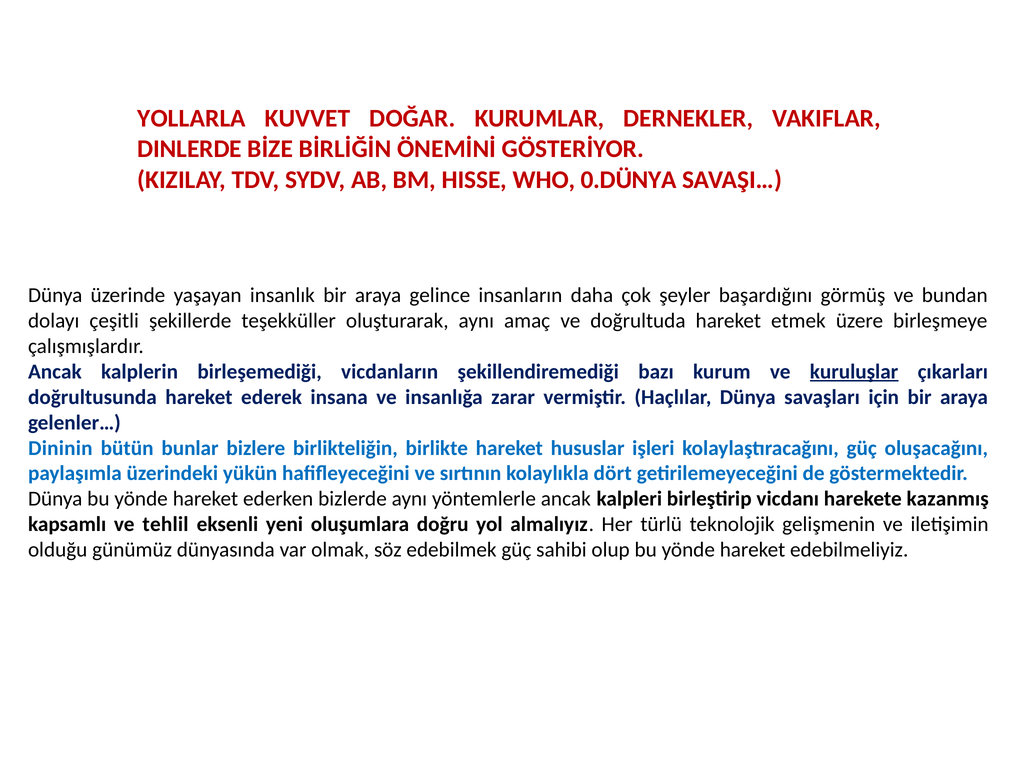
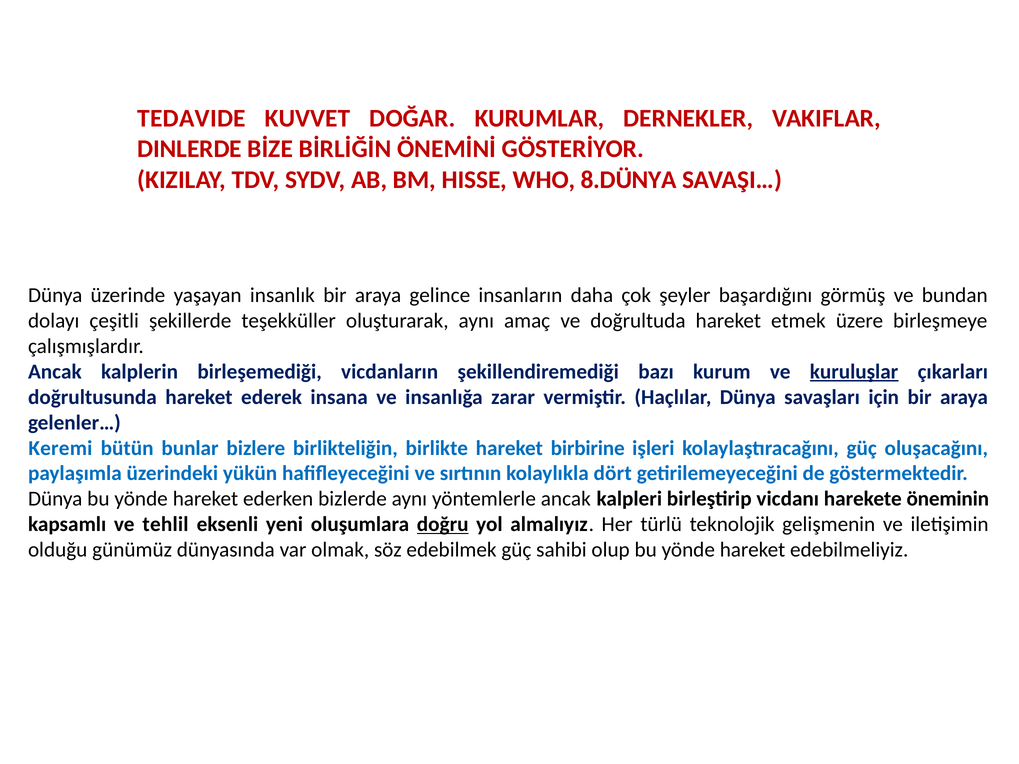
YOLLARLA: YOLLARLA -> TEDAVIDE (192, 119)
0.DÜNYA: 0.DÜNYA -> 8.DÜNYA (629, 180)
Dininin: Dininin -> Keremi (60, 448)
hususlar: hususlar -> birbirine (588, 448)
kazanmış: kazanmış -> öneminin (948, 499)
doğru underline: none -> present (443, 525)
